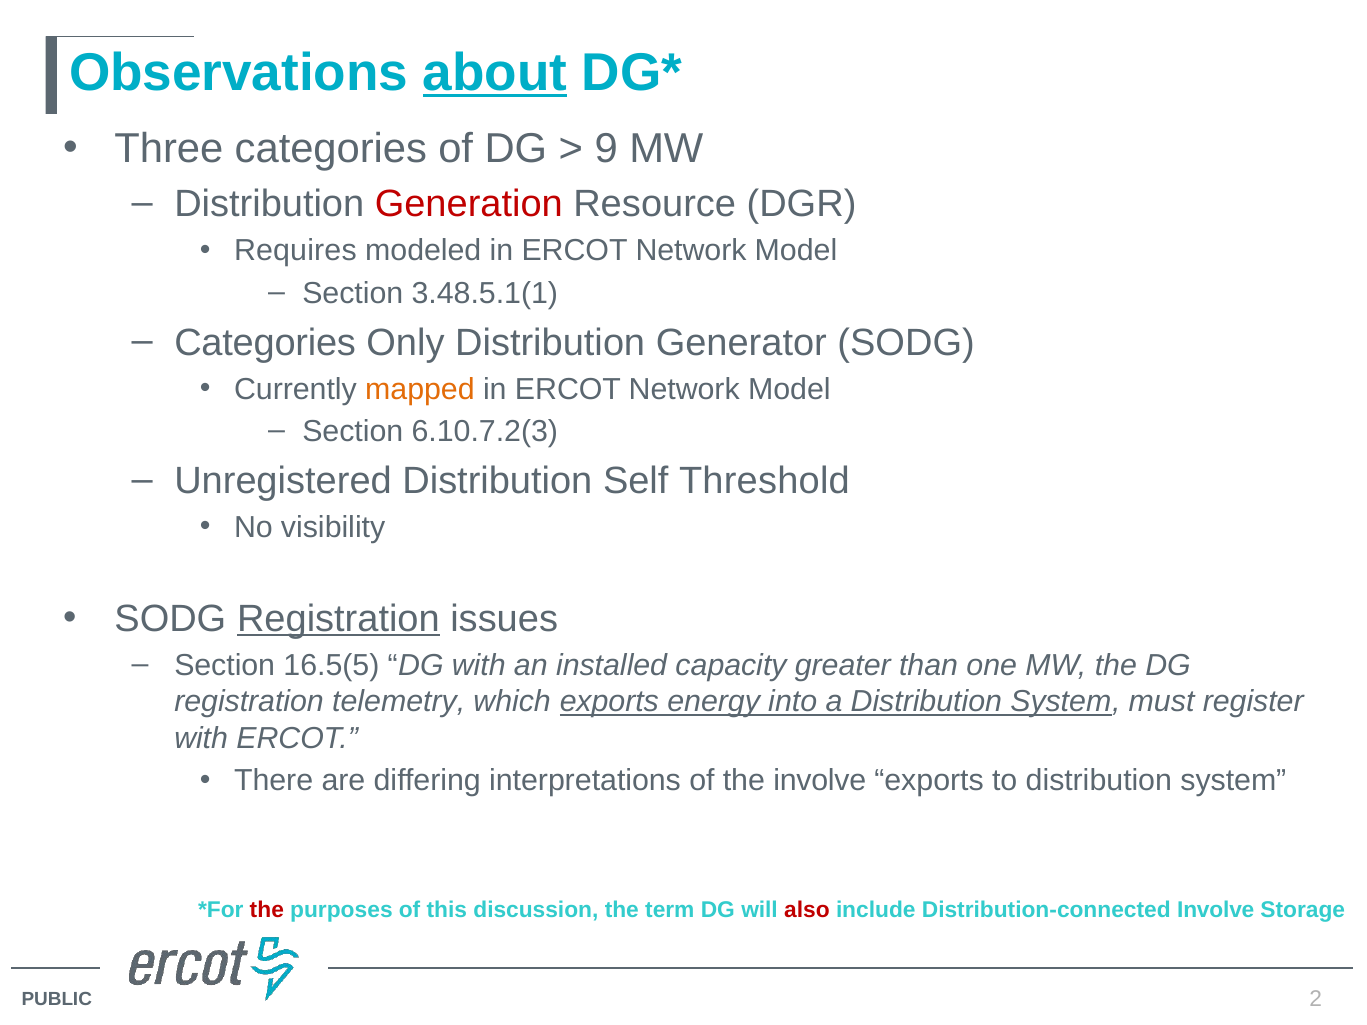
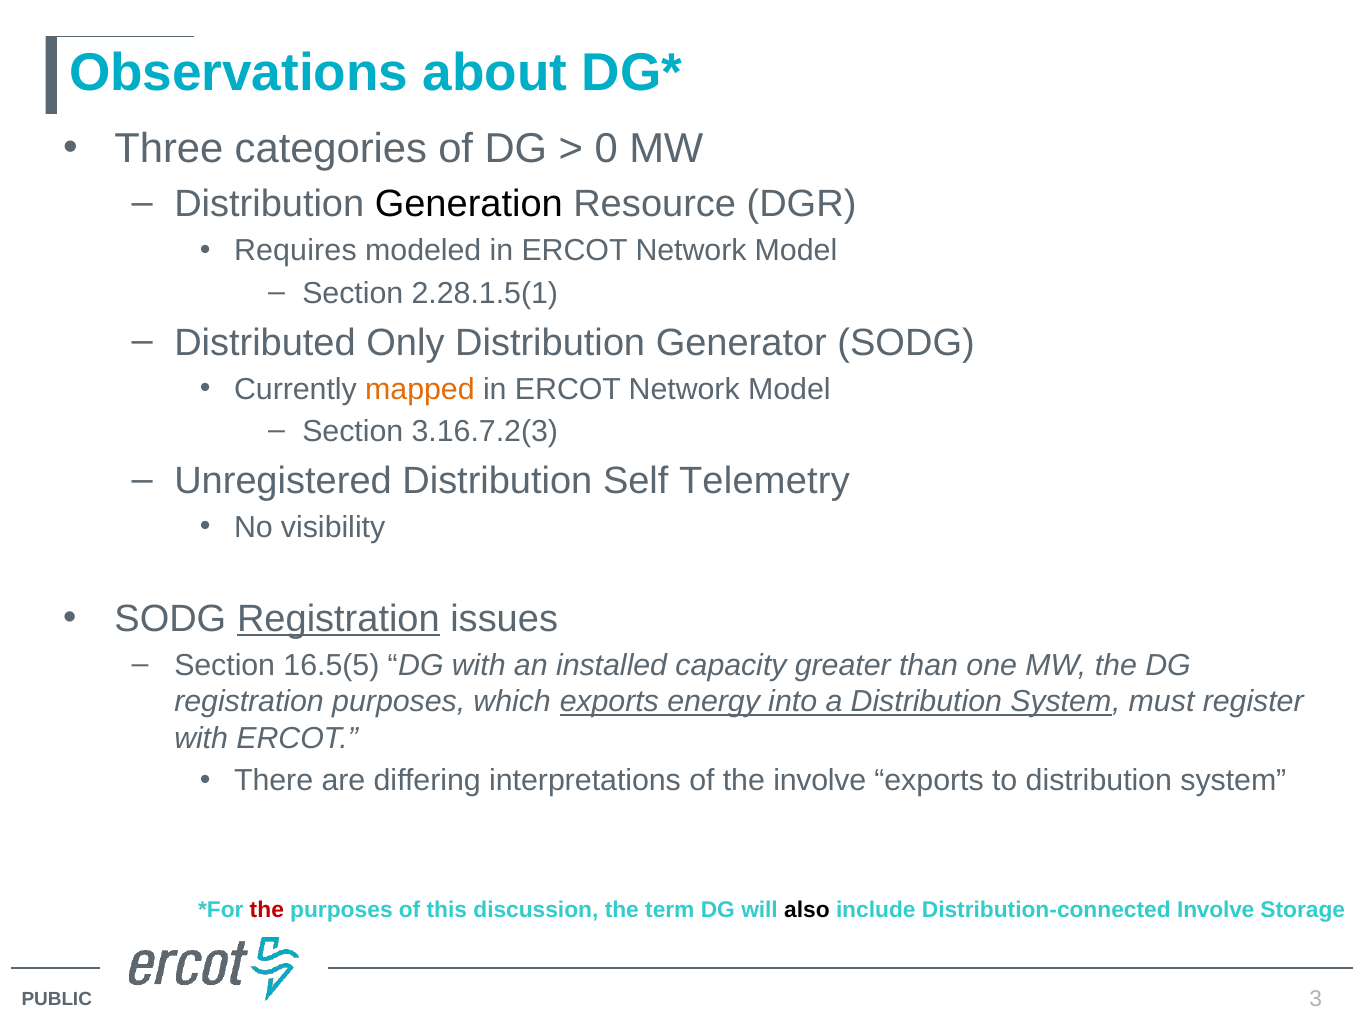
about underline: present -> none (495, 72)
9: 9 -> 0 (606, 149)
Generation colour: red -> black (469, 204)
3.48.5.1(1: 3.48.5.1(1 -> 2.28.1.5(1 (485, 293)
Categories: Categories -> Distributed (265, 343)
6.10.7.2(3: 6.10.7.2(3 -> 3.16.7.2(3 (485, 432)
Threshold: Threshold -> Telemetry (764, 481)
registration telemetry: telemetry -> purposes (399, 702)
also colour: red -> black (807, 910)
2: 2 -> 3 (1316, 999)
